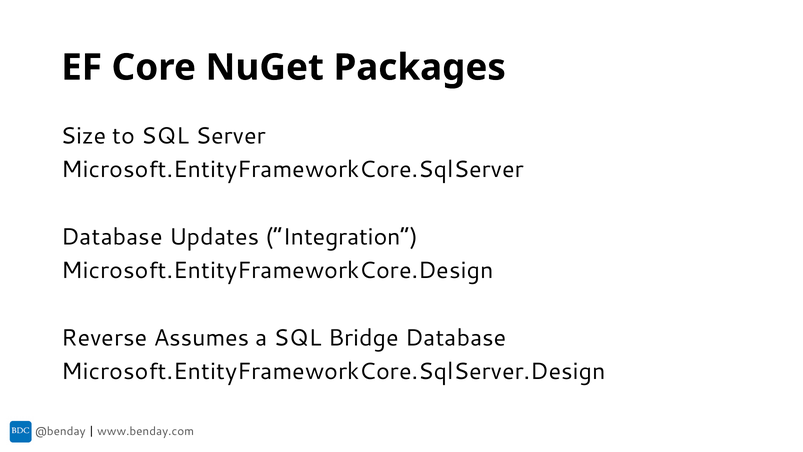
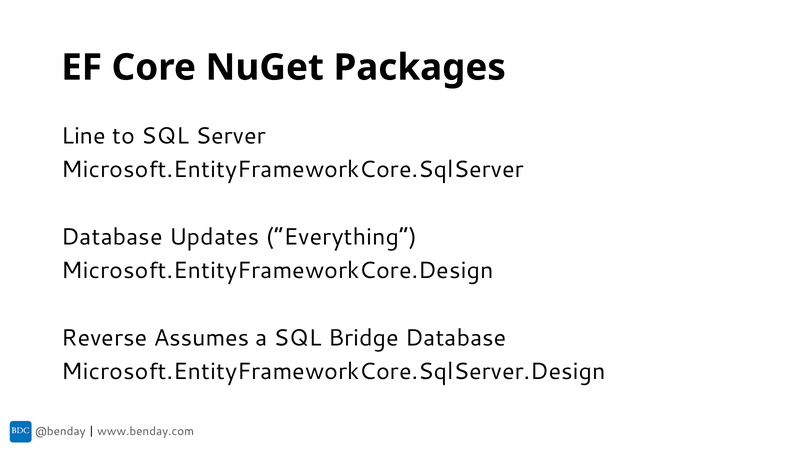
Size: Size -> Line (84, 136)
Integration: Integration -> Everything (342, 237)
